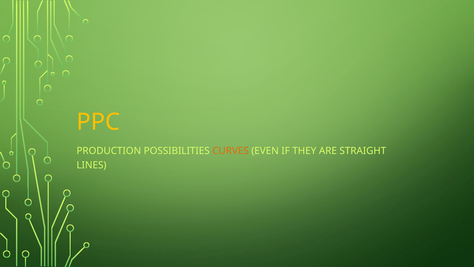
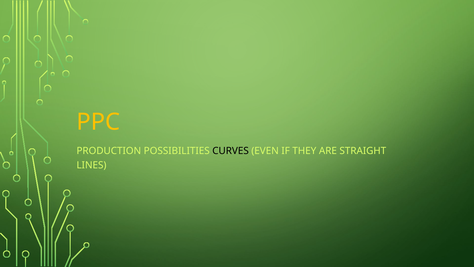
CURVES colour: orange -> black (231, 151)
